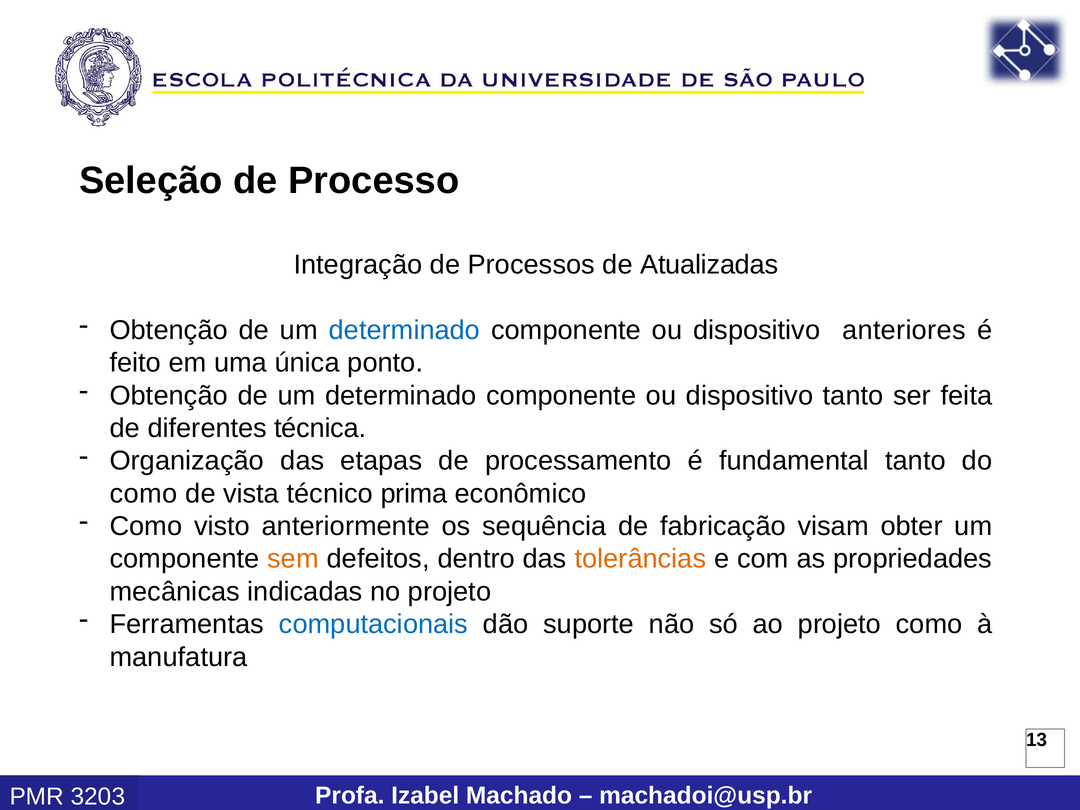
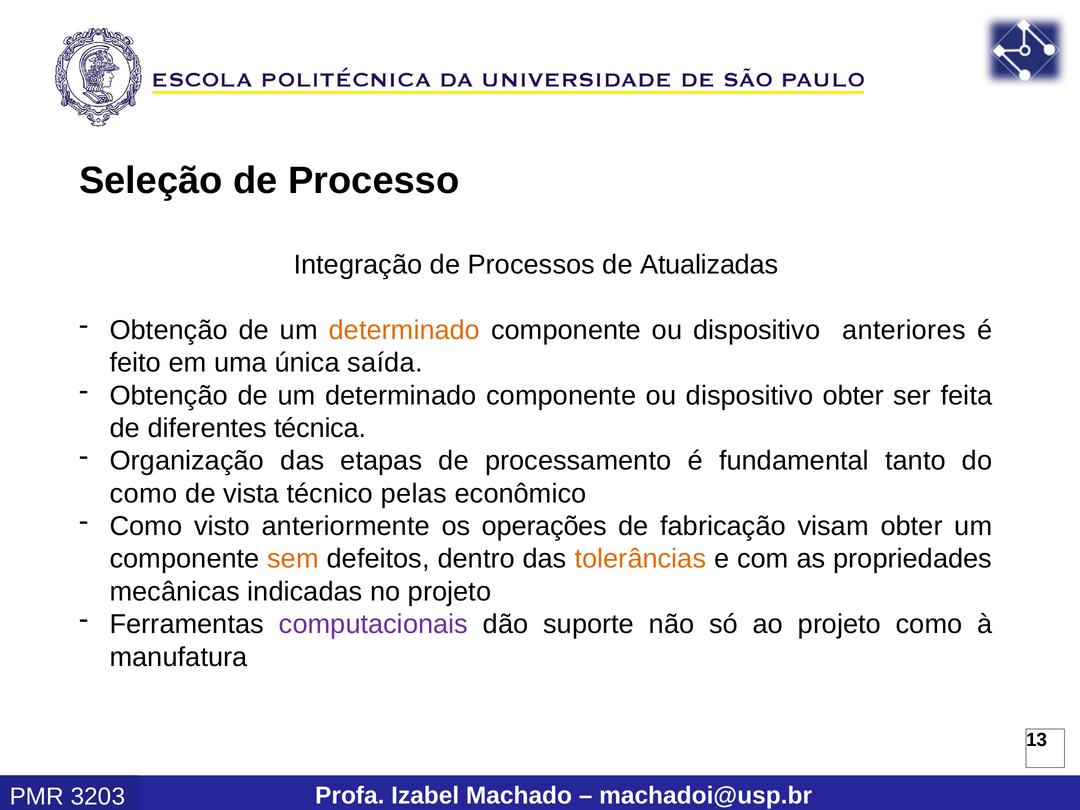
determinado colour: blue -> orange (404, 330)
ponto: ponto -> saída (385, 363)
dispositivo tanto: tanto -> obter (853, 396)
prima: prima -> pelas (414, 494)
sequência: sequência -> operações (544, 526)
computacionais colour: blue -> purple (374, 624)
